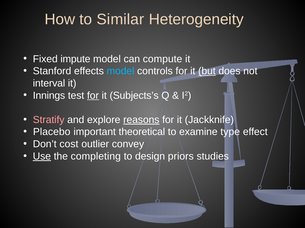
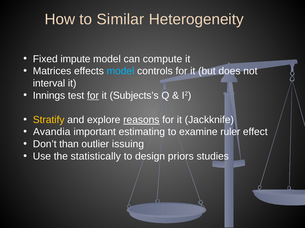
Stanford: Stanford -> Matrices (52, 71)
but underline: present -> none (207, 71)
Stratify colour: pink -> yellow (49, 120)
Placebo: Placebo -> Avandia (52, 132)
theoretical: theoretical -> estimating (142, 132)
type: type -> ruler (230, 132)
cost: cost -> than (69, 145)
convey: convey -> issuing (128, 145)
Use underline: present -> none (42, 157)
completing: completing -> statistically (96, 157)
